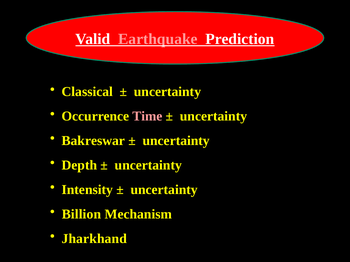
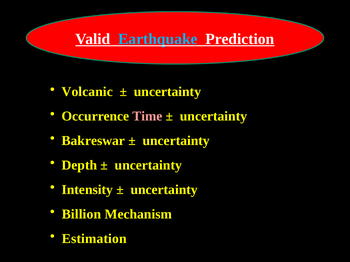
Earthquake colour: pink -> light blue (158, 39)
Classical: Classical -> Volcanic (87, 92)
Jharkhand: Jharkhand -> Estimation (94, 239)
